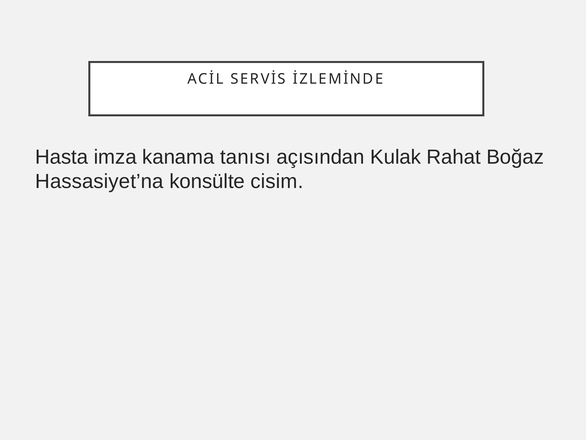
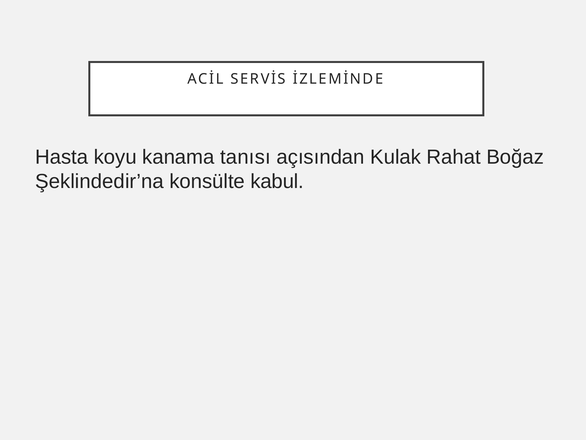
imza: imza -> koyu (115, 157)
Hassasiyet’na: Hassasiyet’na -> Şeklindedir’na (99, 181)
cisim: cisim -> kabul (277, 181)
